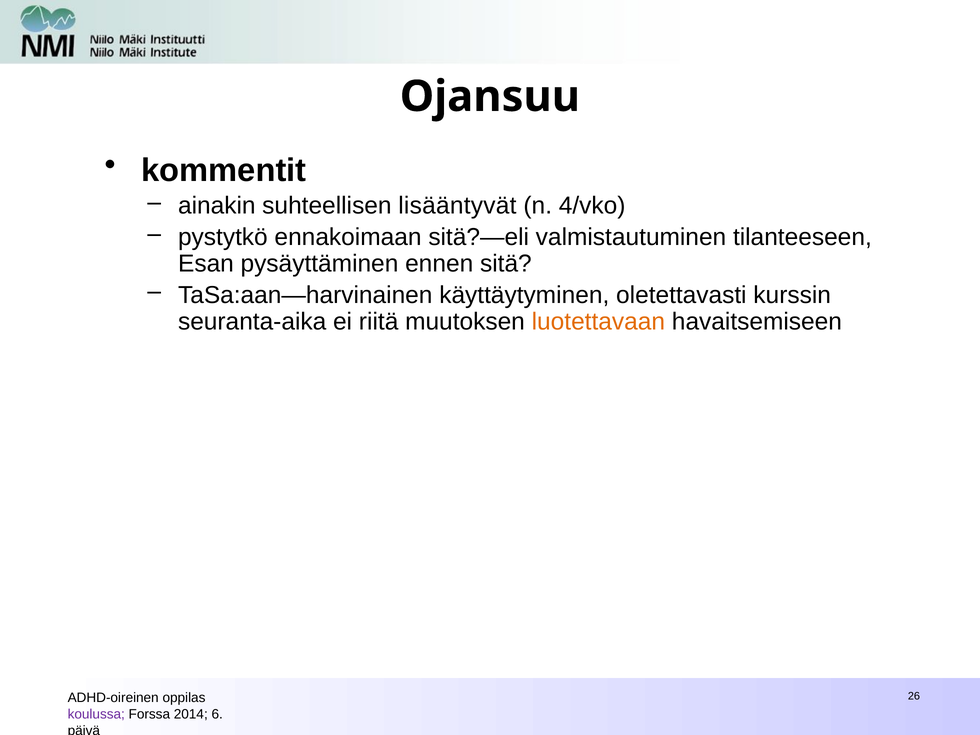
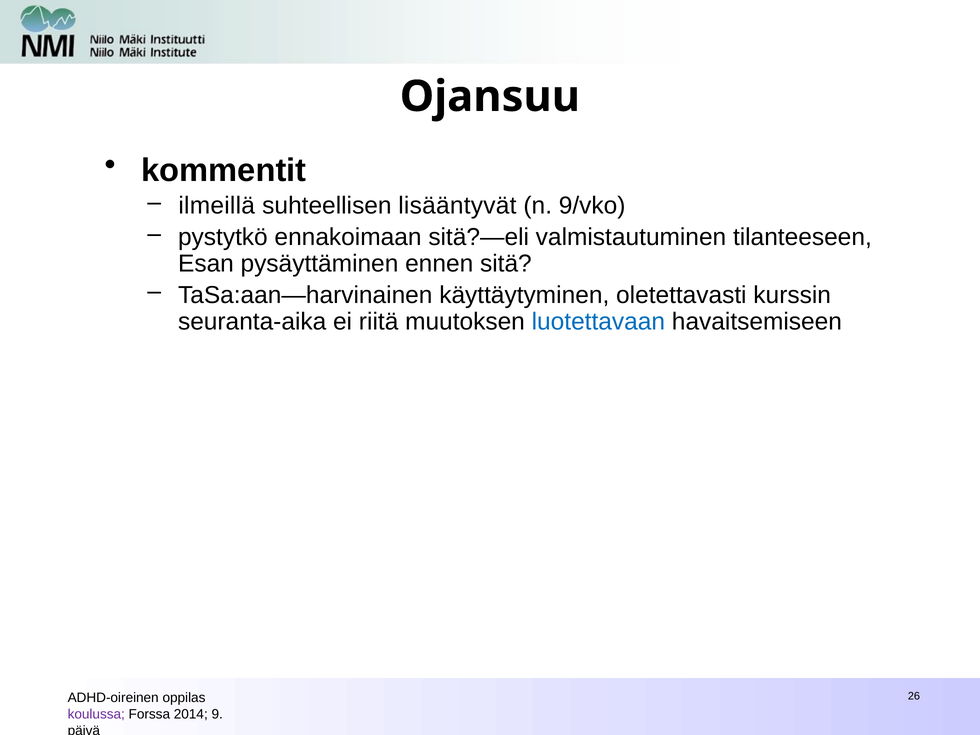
ainakin: ainakin -> ilmeillä (217, 206)
4/vko: 4/vko -> 9/vko (592, 206)
luotettavaan colour: orange -> blue (598, 321)
6: 6 -> 9 (217, 714)
